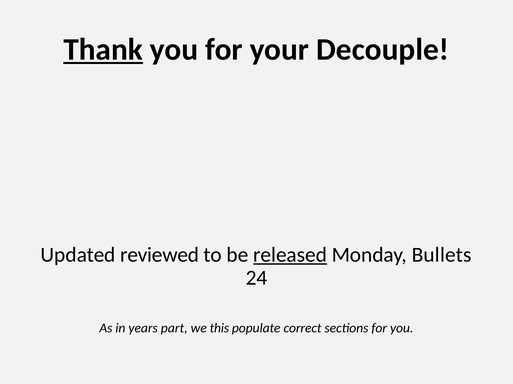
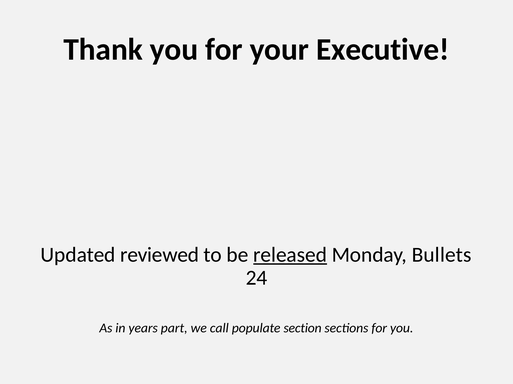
Thank underline: present -> none (103, 50)
Decouple: Decouple -> Executive (383, 50)
this: this -> call (219, 329)
correct: correct -> section (303, 329)
